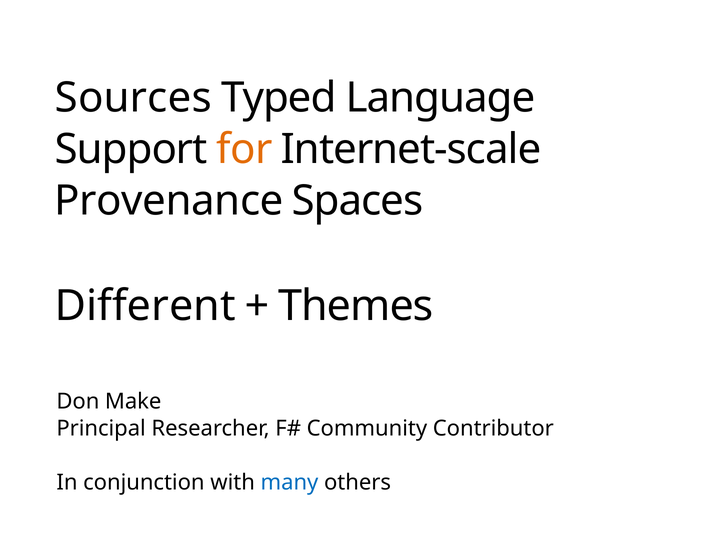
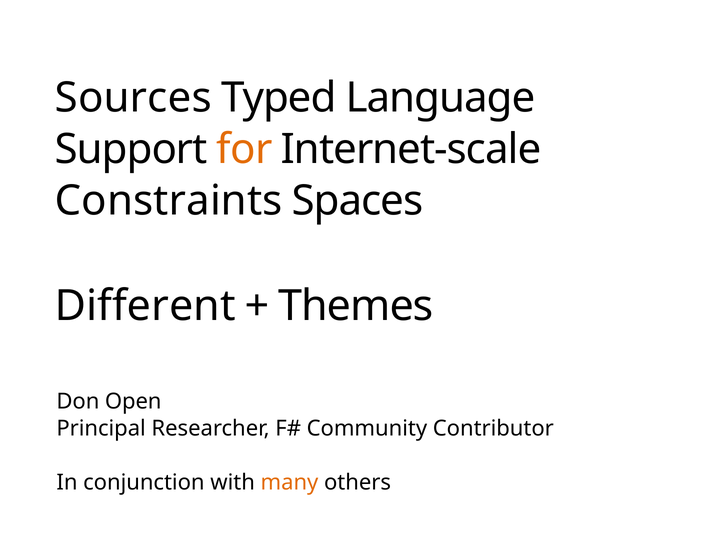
Provenance: Provenance -> Constraints (169, 201)
Make: Make -> Open (133, 402)
many colour: blue -> orange (289, 483)
